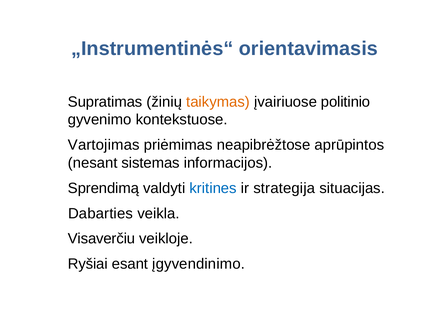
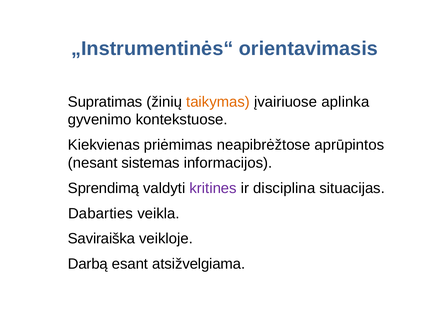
politinio: politinio -> aplinka (345, 102)
Vartojimas: Vartojimas -> Kiekvienas (104, 145)
kritines colour: blue -> purple (213, 188)
strategija: strategija -> disciplina (284, 188)
Visaverčiu: Visaverčiu -> Saviraiška (101, 239)
Ryšiai: Ryšiai -> Darbą (88, 264)
įgyvendinimo: įgyvendinimo -> atsižvelgiama (199, 264)
